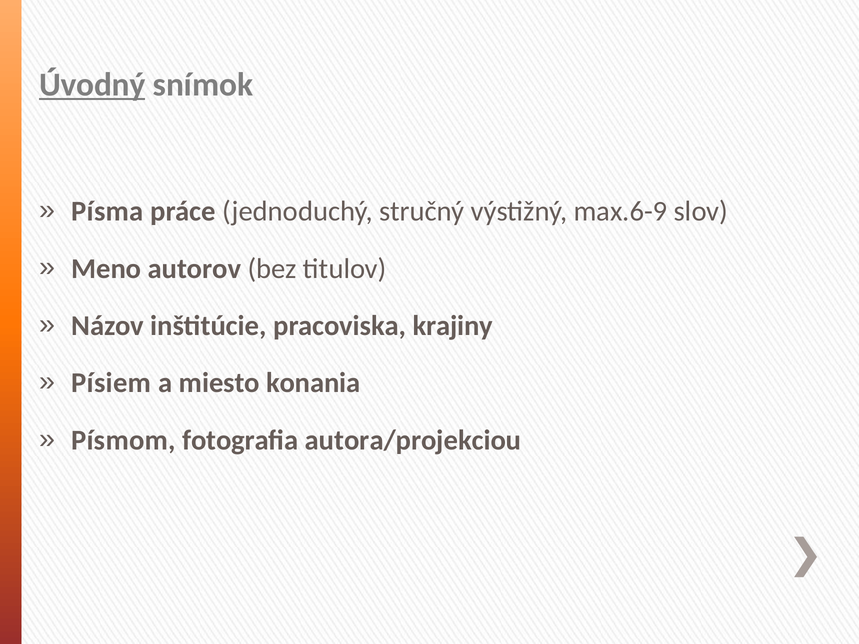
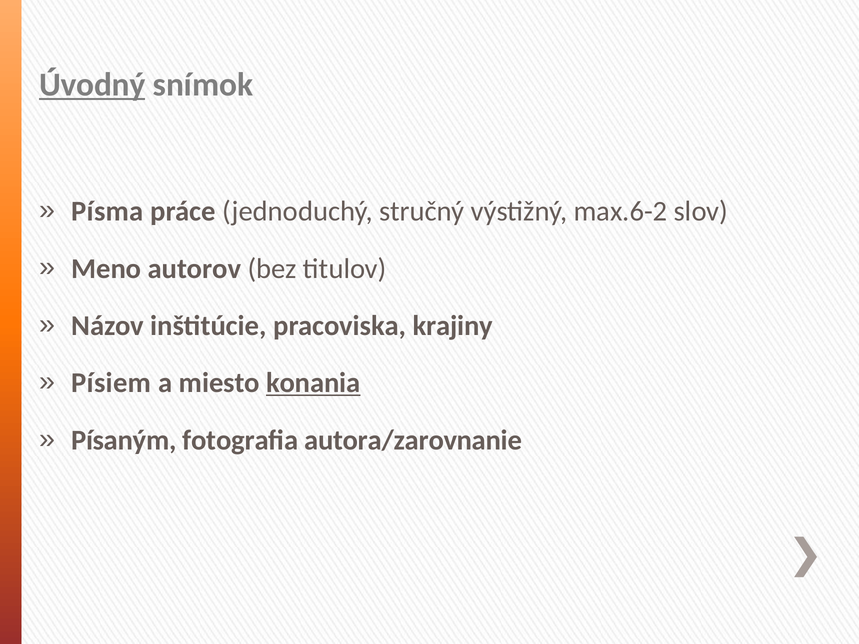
max.6-9: max.6-9 -> max.6-2 (620, 211)
konania underline: none -> present (313, 383)
Písmom: Písmom -> Písaným (124, 440)
autora/projekciou: autora/projekciou -> autora/zarovnanie (413, 440)
